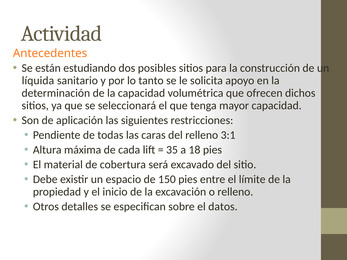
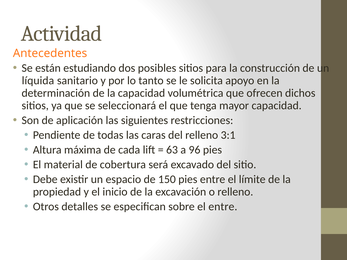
35: 35 -> 63 (172, 150)
18: 18 -> 96 (195, 150)
el datos: datos -> entre (223, 207)
